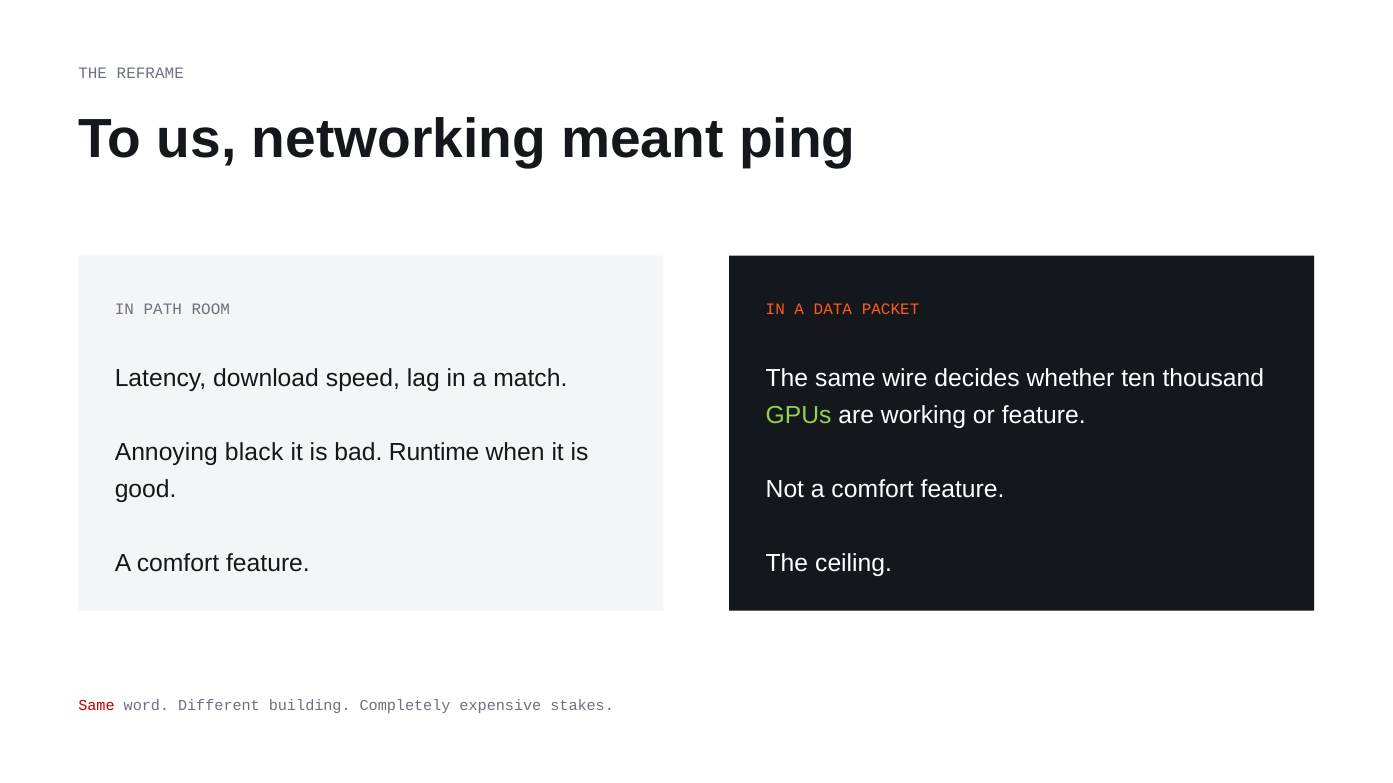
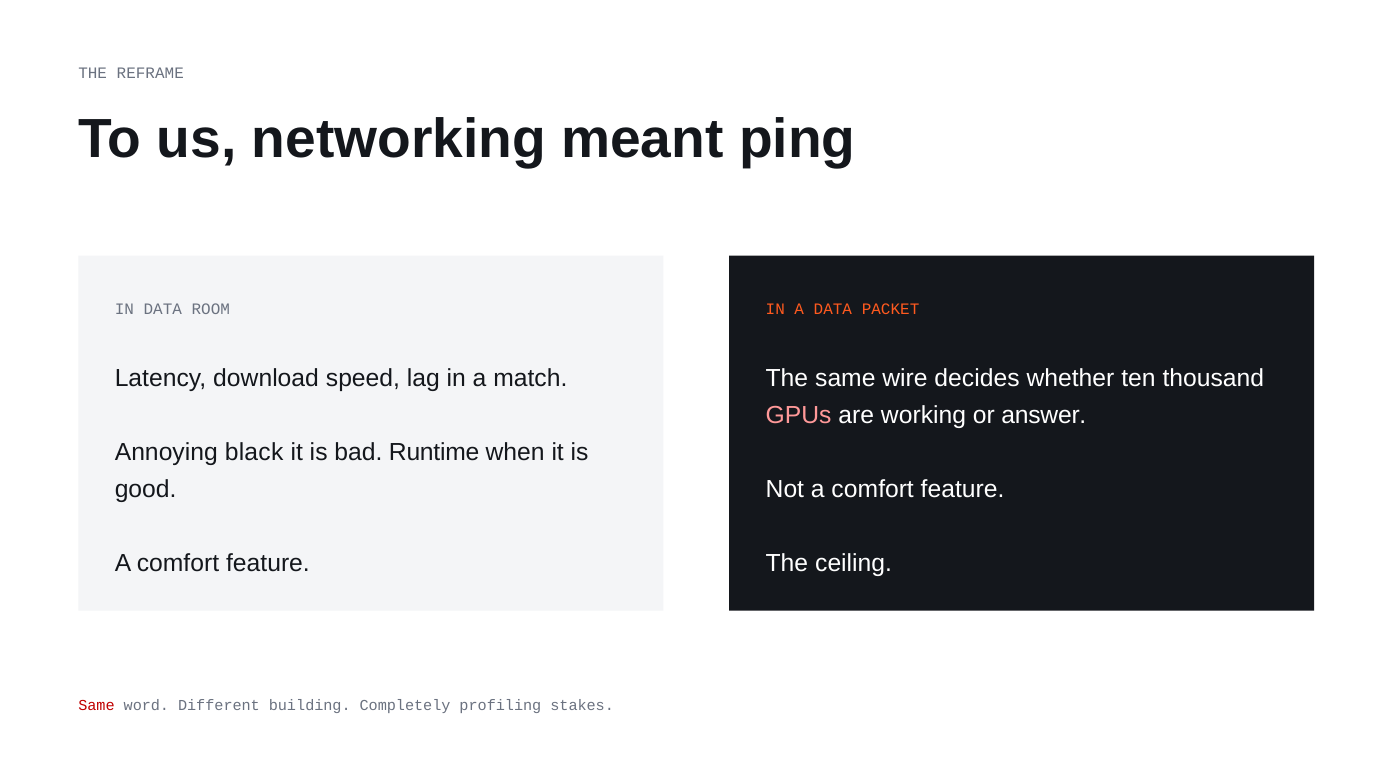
IN PATH: PATH -> DATA (163, 309)
GPUs colour: light green -> pink (799, 416)
or feature: feature -> answer (1044, 416)
expensive: expensive -> profiling (500, 706)
